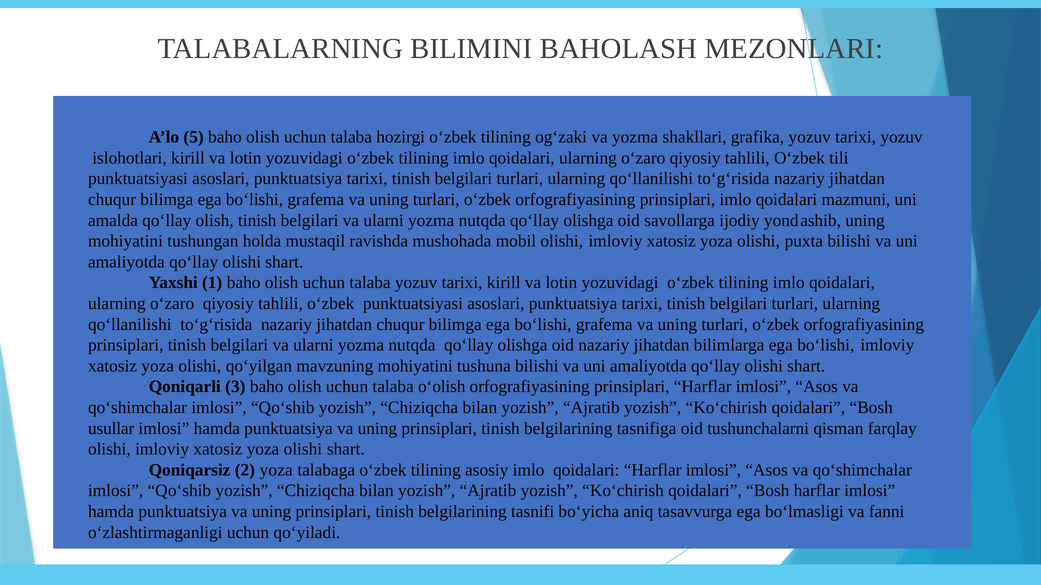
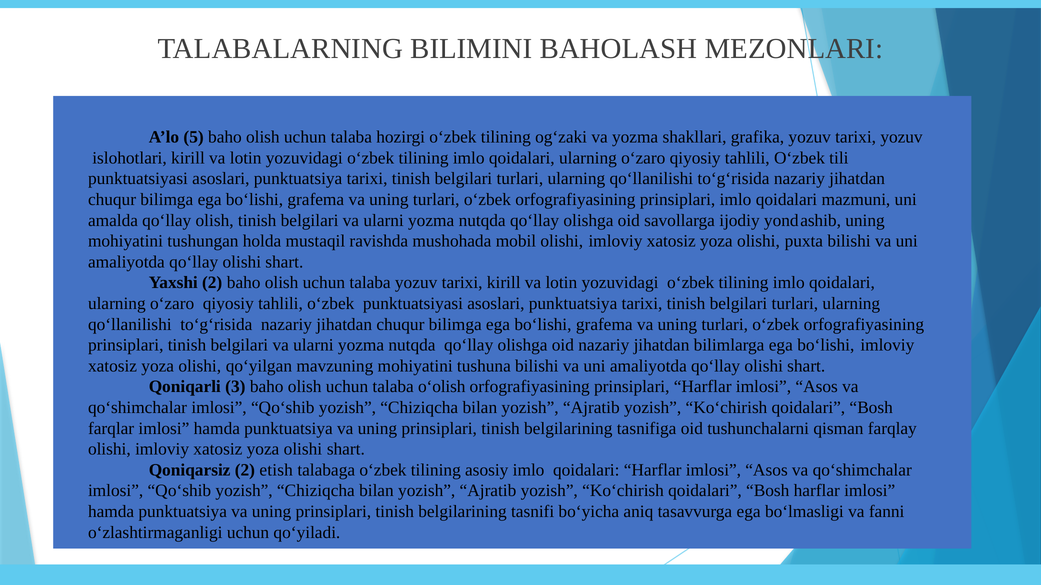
Yaxshi 1: 1 -> 2 (212, 283)
usullar: usullar -> farqlar (111, 429)
2 yoza: yoza -> etish (276, 470)
